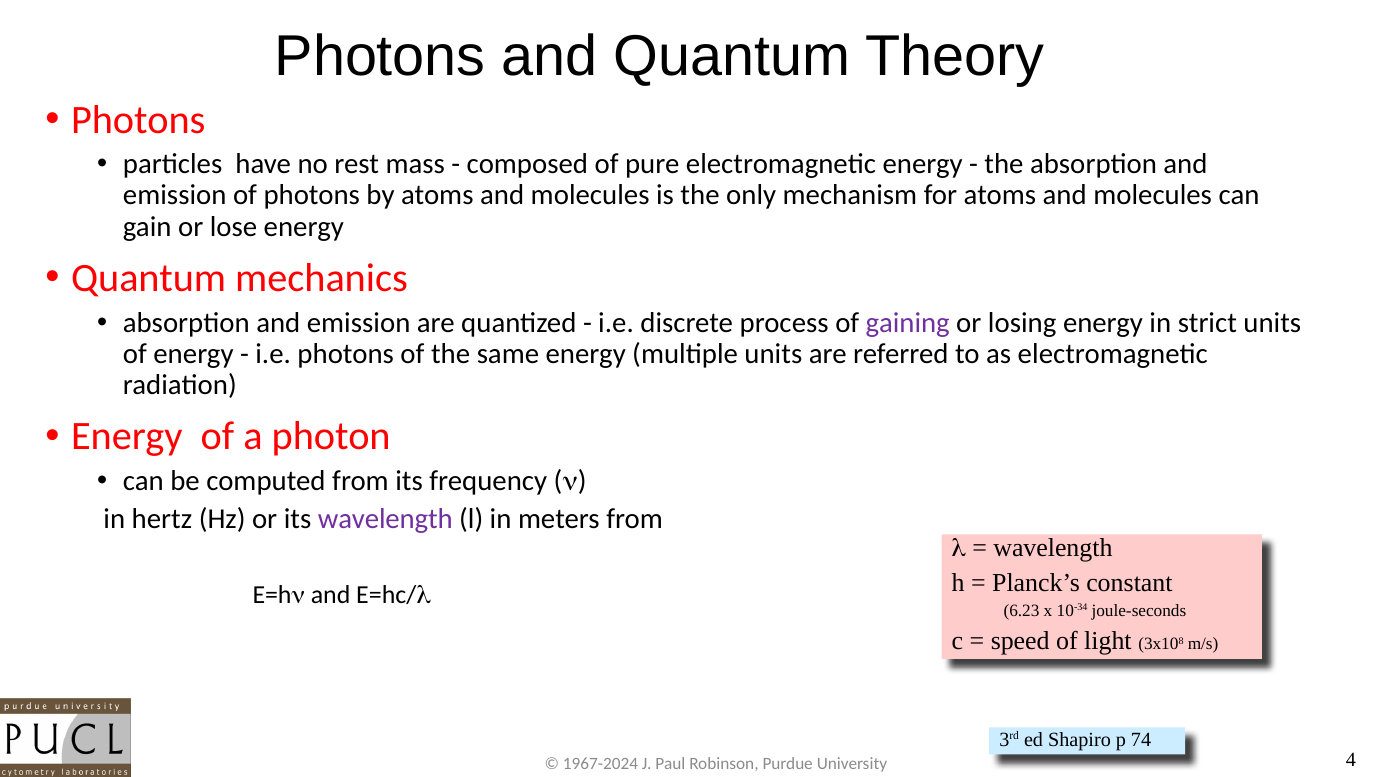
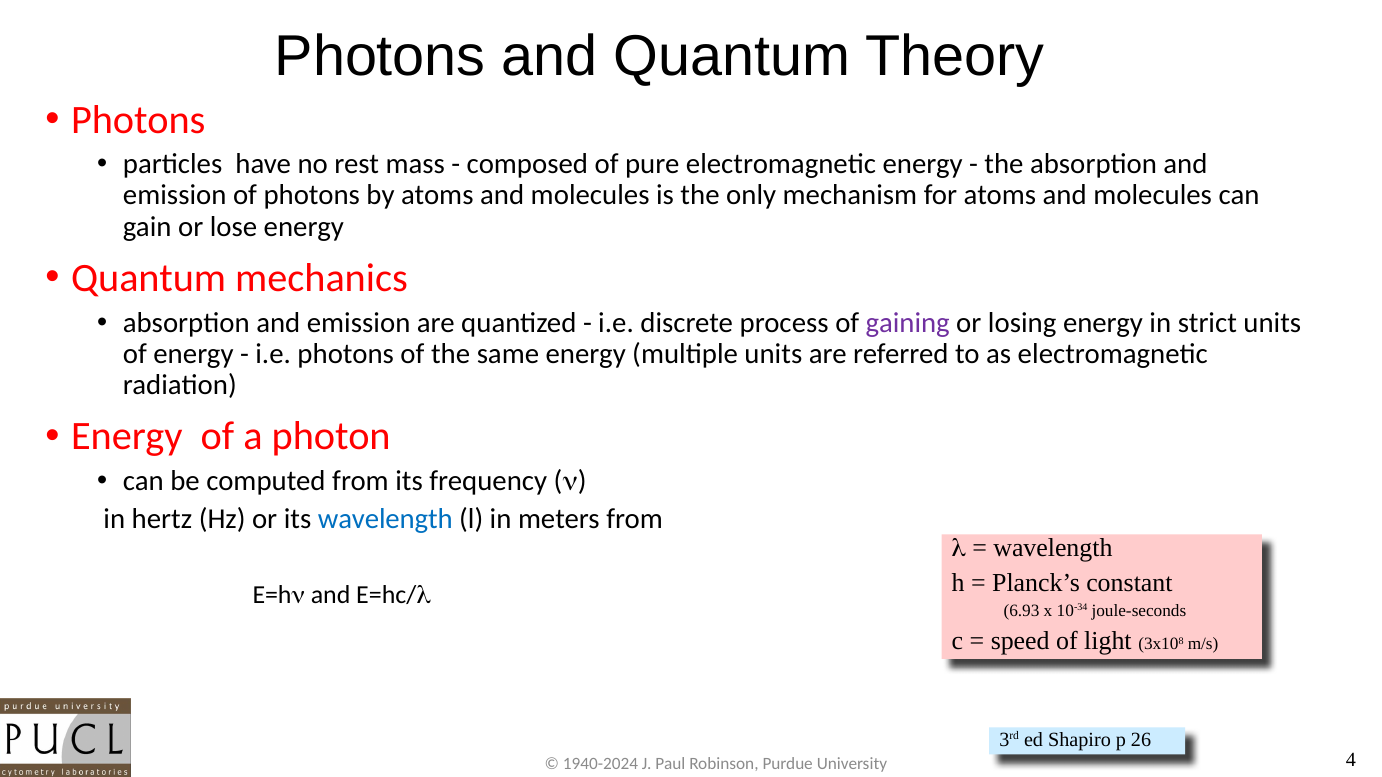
wavelength colour: purple -> blue (385, 520)
6.23: 6.23 -> 6.93 (1022, 611)
74: 74 -> 26 (1141, 740)
1967-2024: 1967-2024 -> 1940-2024 (600, 765)
